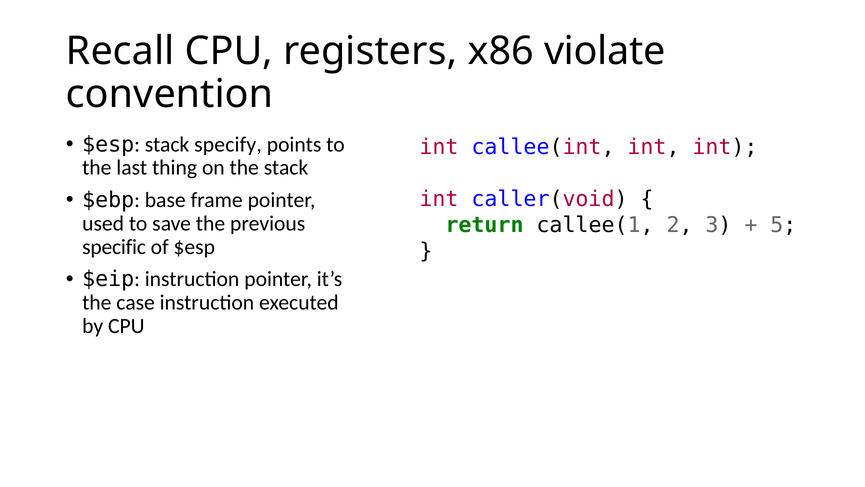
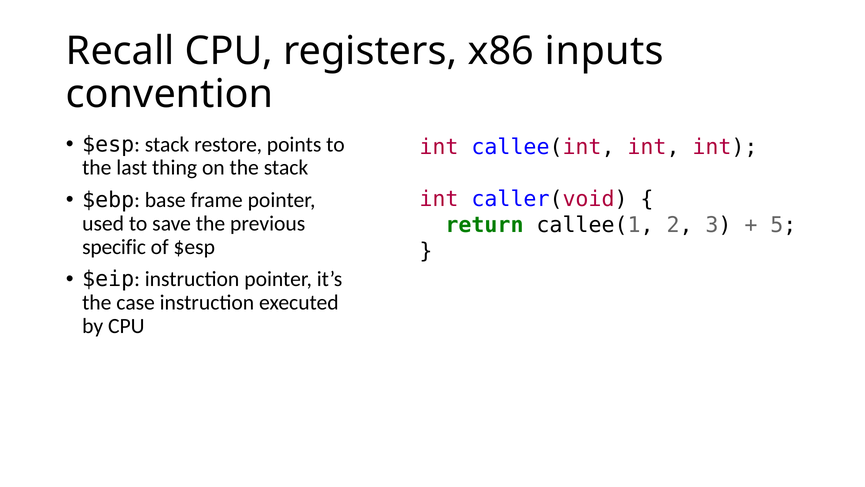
violate: violate -> inputs (604, 51)
specify: specify -> restore (228, 144)
